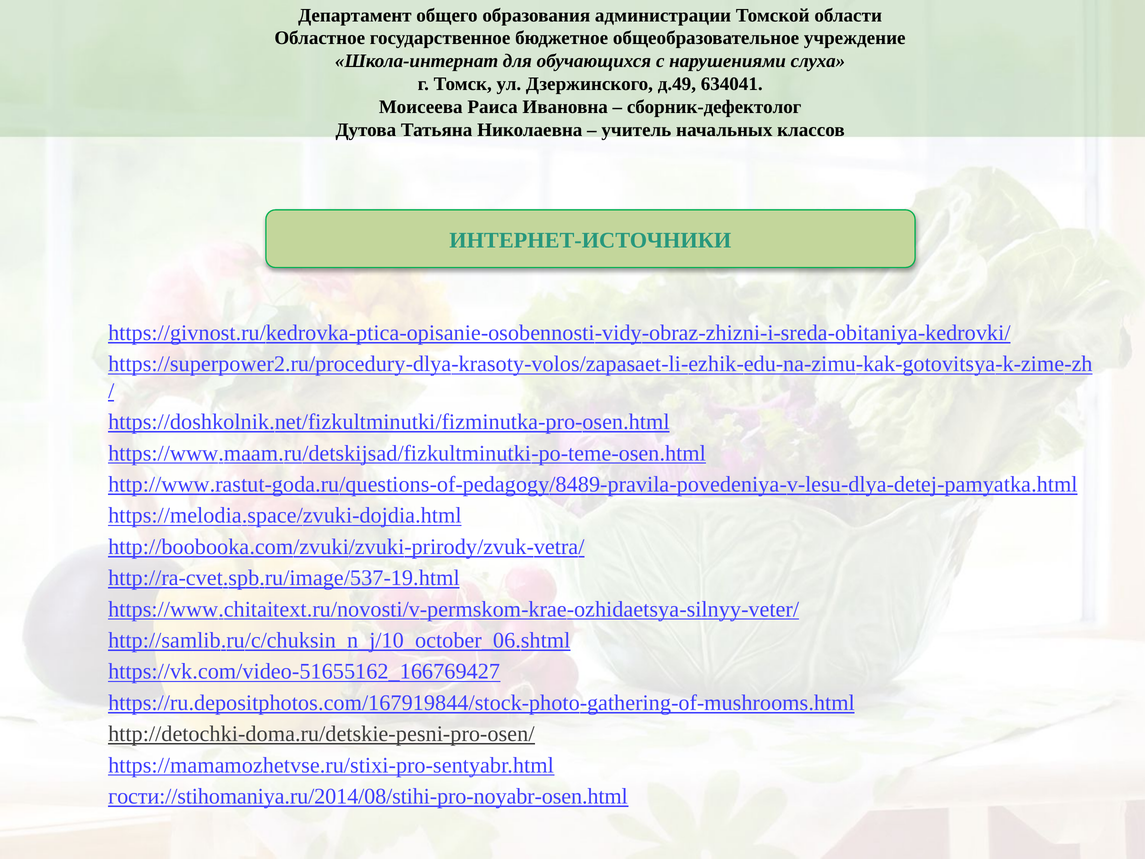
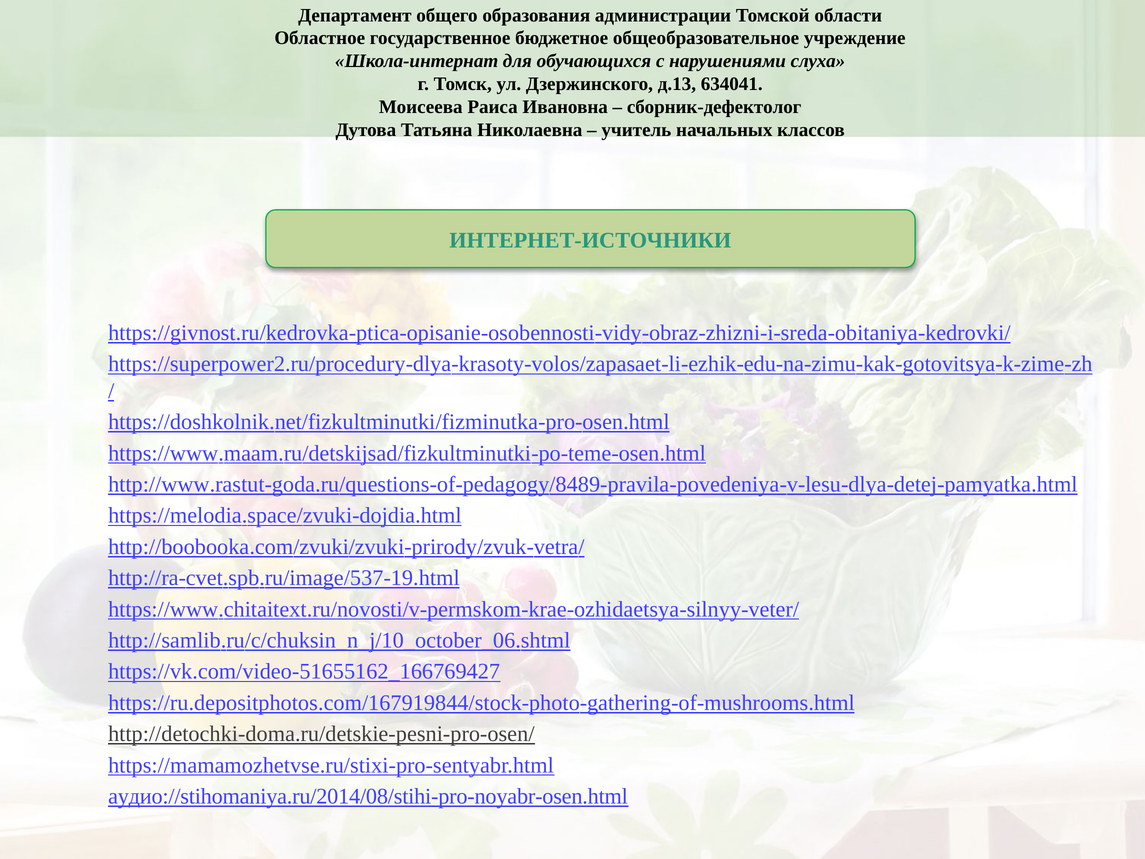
д.49: д.49 -> д.13 (677, 84)
гости://stihomaniya.ru/2014/08/stihi-pro-noyabr-osen.html: гости://stihomaniya.ru/2014/08/stihi-pro-noyabr-osen.html -> аудио://stihomaniya.ru/2014/08/stihi-pro-noyabr-osen.html (368, 796)
